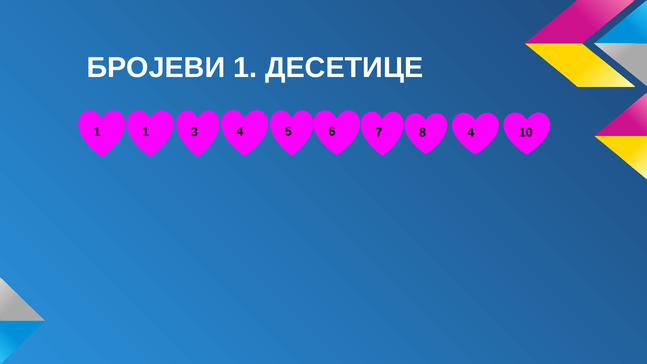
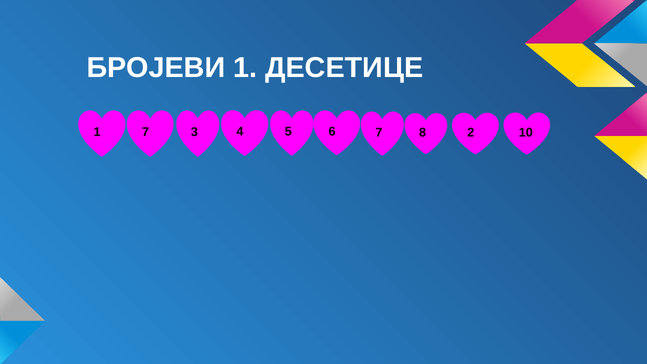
1 1: 1 -> 7 (146, 132)
8 4: 4 -> 2 (471, 133)
